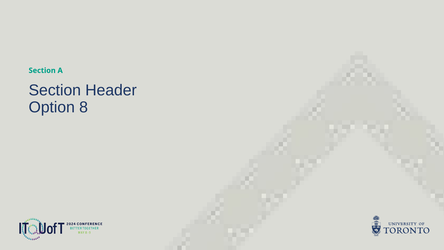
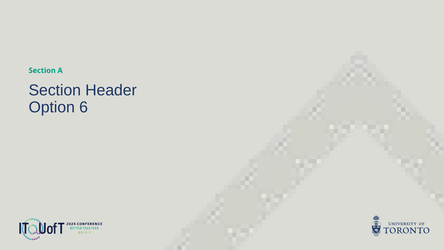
8: 8 -> 6 (84, 107)
